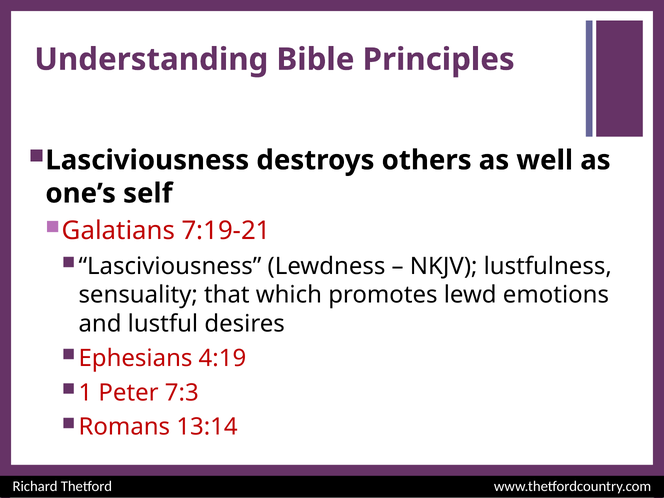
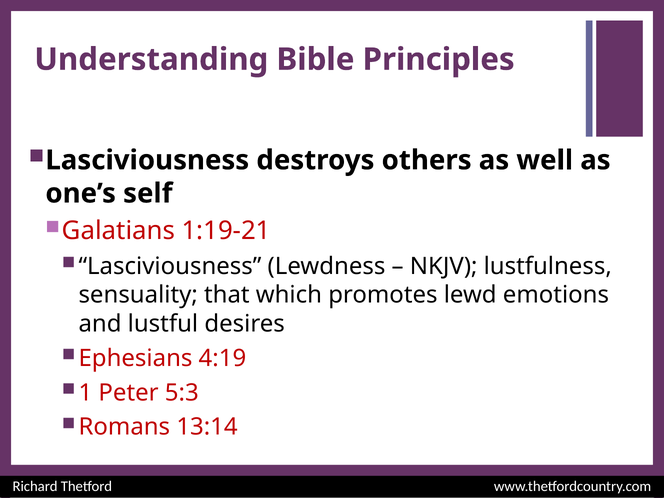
7:19-21: 7:19-21 -> 1:19-21 (226, 231)
7:3: 7:3 -> 5:3 (182, 393)
